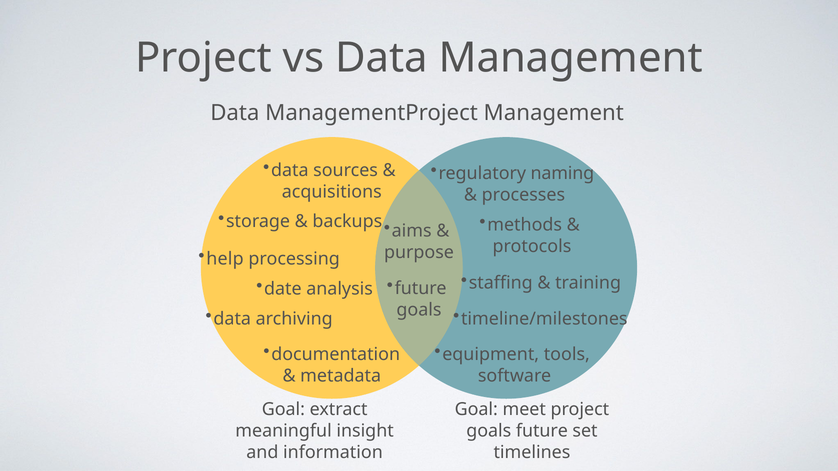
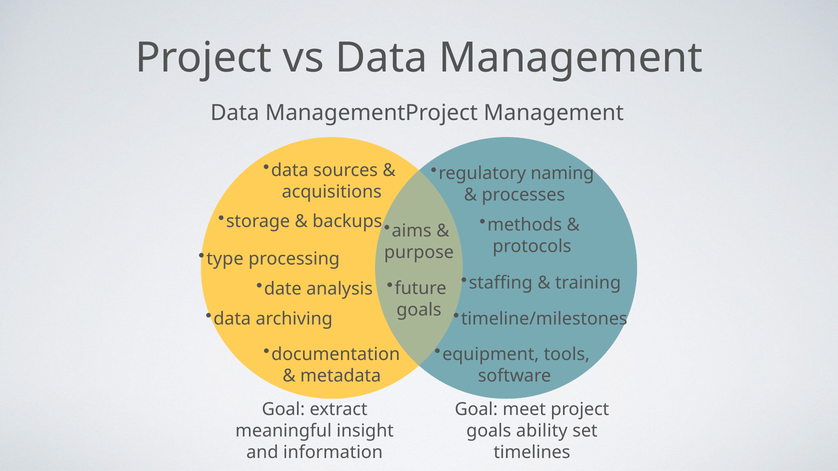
help: help -> type (225, 259)
goals future: future -> ability (542, 431)
